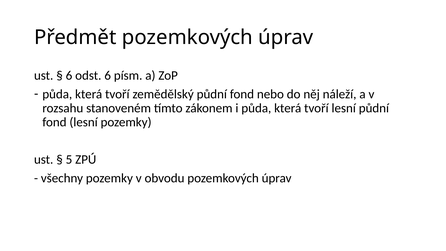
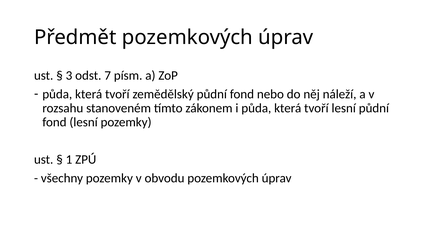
6: 6 -> 3 (69, 75)
odst 6: 6 -> 7 (108, 75)
5: 5 -> 1 (69, 159)
